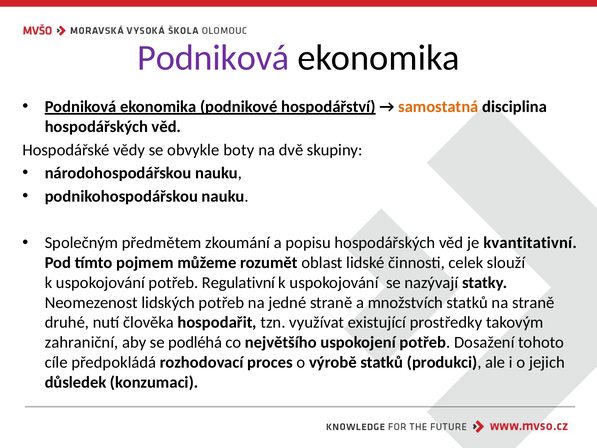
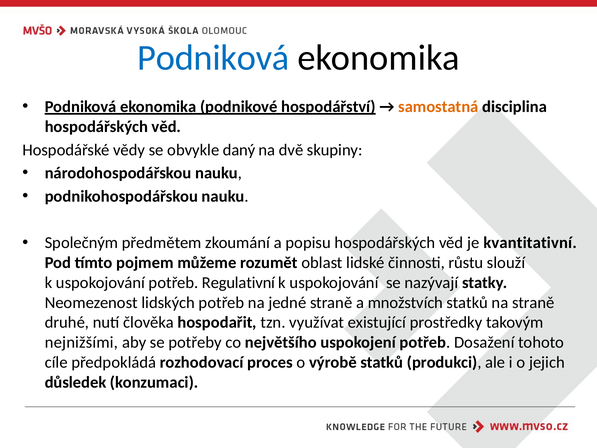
Podniková colour: purple -> blue (213, 58)
boty: boty -> daný (239, 150)
celek: celek -> růstu (466, 263)
zahraniční: zahraniční -> nejnižšími (81, 342)
podléhá: podléhá -> potřeby (195, 342)
